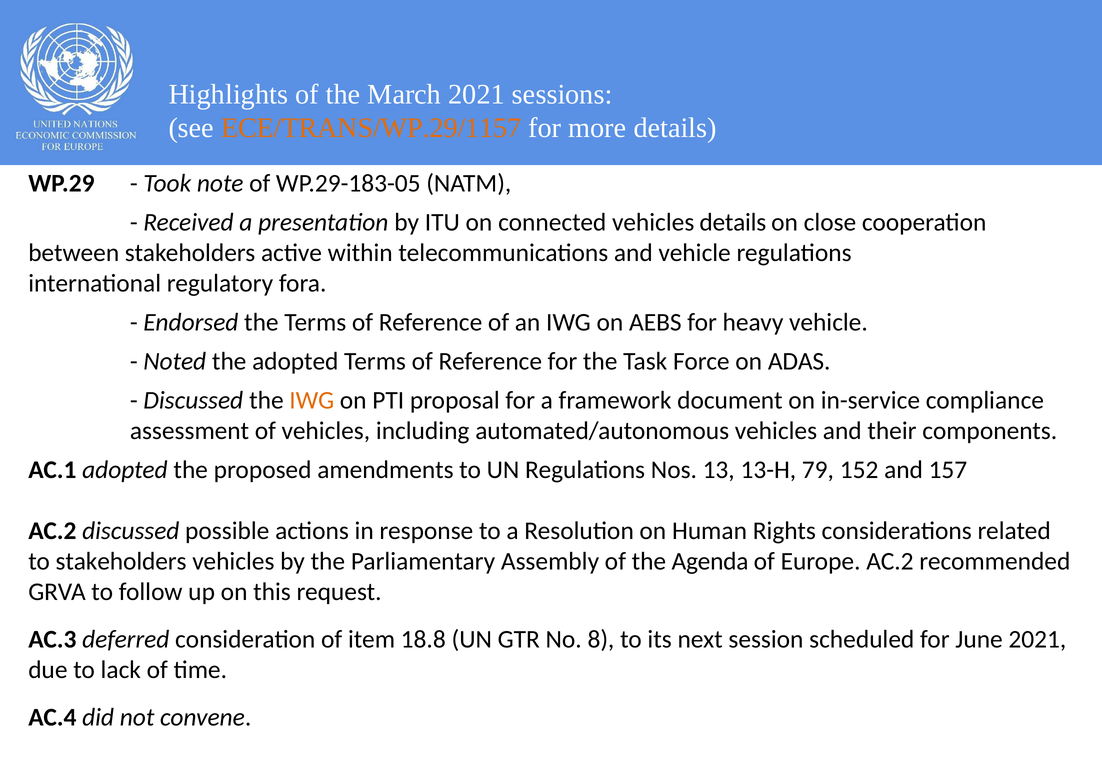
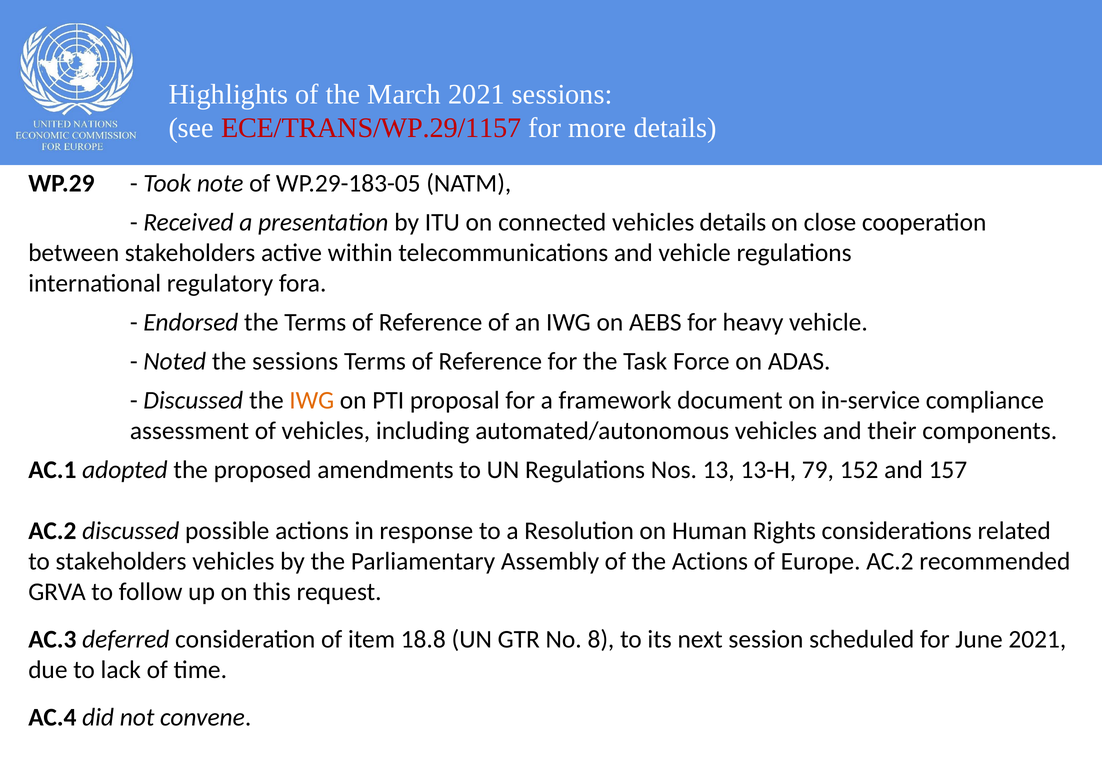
ECE/TRANS/WP.29/1157 colour: orange -> red (371, 128)
the adopted: adopted -> sessions (295, 361)
the Agenda: Agenda -> Actions (710, 561)
